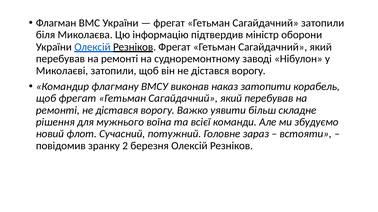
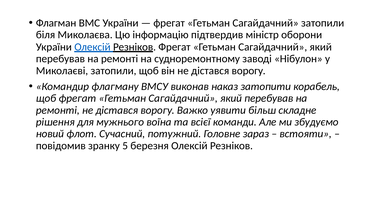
2: 2 -> 5 (125, 146)
